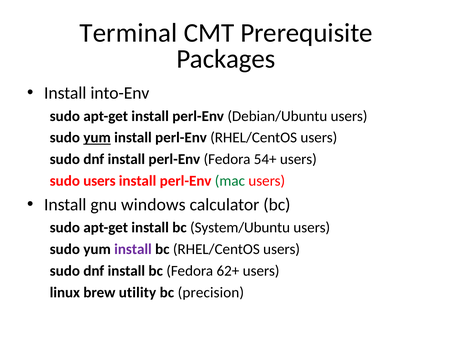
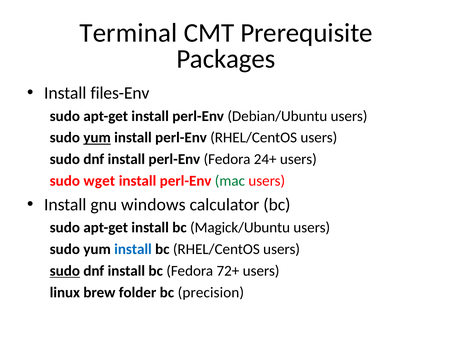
into-Env: into-Env -> files-Env (120, 93)
54+: 54+ -> 24+ (265, 159)
sudo users: users -> wget (99, 181)
System/Ubuntu: System/Ubuntu -> Magick/Ubuntu (240, 228)
install colour: purple -> blue (133, 249)
sudo underline: none -> present (65, 271)
62+: 62+ -> 72+ (228, 271)
utility: utility -> folder (138, 292)
